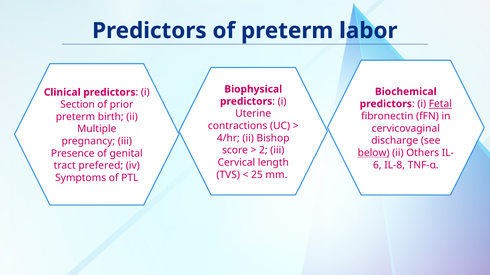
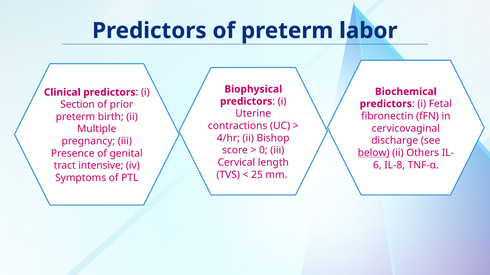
Fetal underline: present -> none (440, 104)
2: 2 -> 0 (263, 151)
prefered: prefered -> intensive (101, 166)
